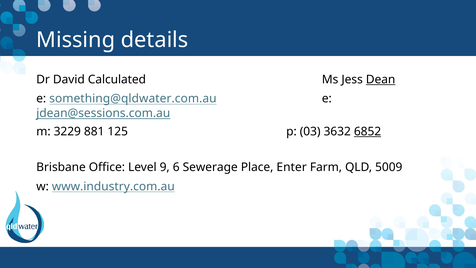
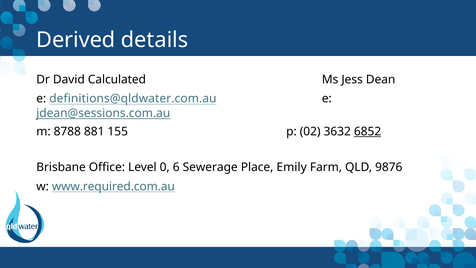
Missing: Missing -> Derived (76, 40)
Dean underline: present -> none (381, 79)
something@qldwater.com.au: something@qldwater.com.au -> definitions@qldwater.com.au (133, 99)
3229: 3229 -> 8788 (67, 131)
125: 125 -> 155 (118, 131)
03: 03 -> 02 (310, 131)
9: 9 -> 0 (165, 167)
Enter: Enter -> Emily (292, 167)
5009: 5009 -> 9876 (389, 167)
www.industry.com.au: www.industry.com.au -> www.required.com.au (113, 186)
